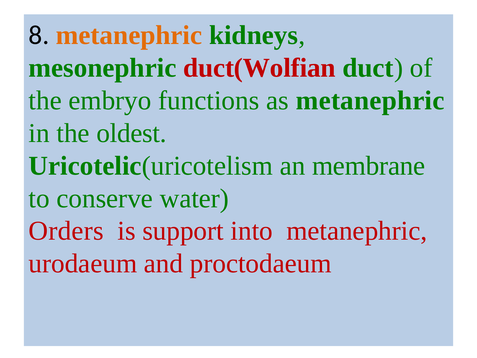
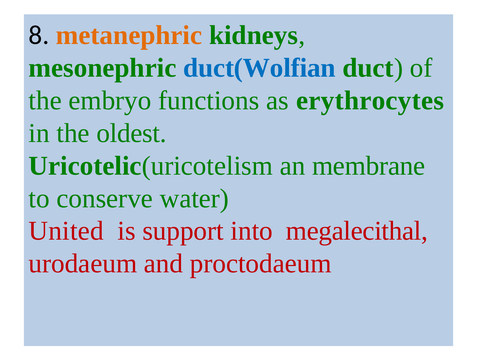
duct(Wolfian colour: red -> blue (259, 68)
as metanephric: metanephric -> erythrocytes (370, 101)
Orders: Orders -> United (66, 231)
into metanephric: metanephric -> megalecithal (357, 231)
